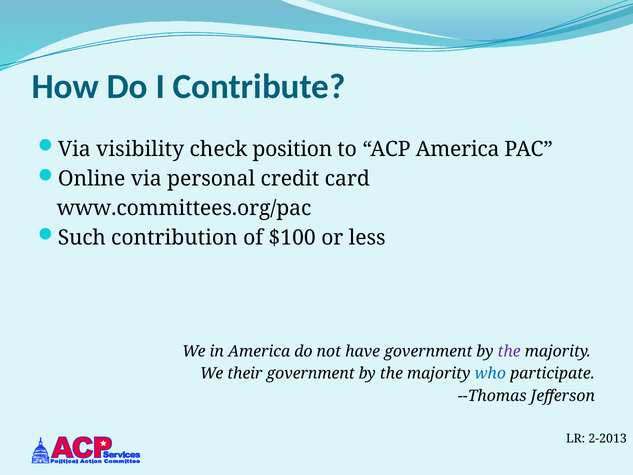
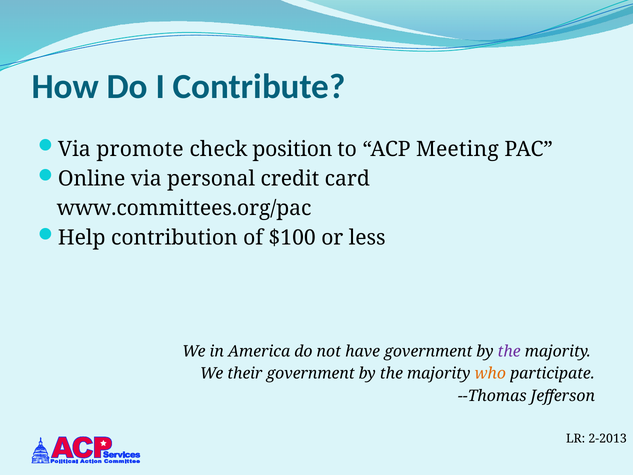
visibility: visibility -> promote (140, 149)
ACP America: America -> Meeting (457, 149)
Such: Such -> Help (82, 238)
who colour: blue -> orange (490, 373)
